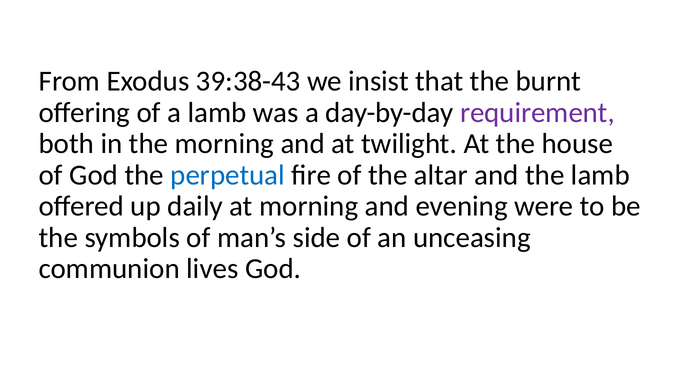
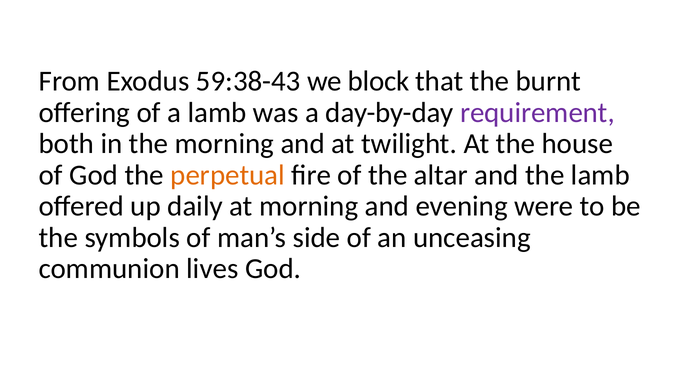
39:38-43: 39:38-43 -> 59:38-43 (248, 81)
insist: insist -> block (379, 81)
perpetual colour: blue -> orange (228, 175)
